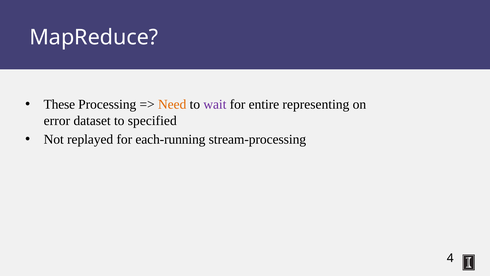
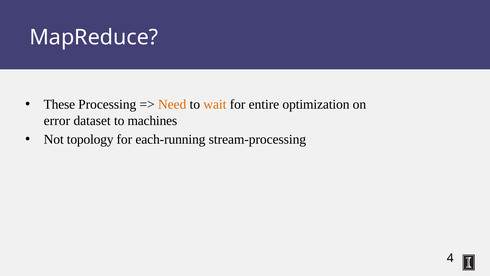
wait colour: purple -> orange (215, 104)
representing: representing -> optimization (316, 104)
specified: specified -> machines (152, 121)
replayed: replayed -> topology (90, 139)
